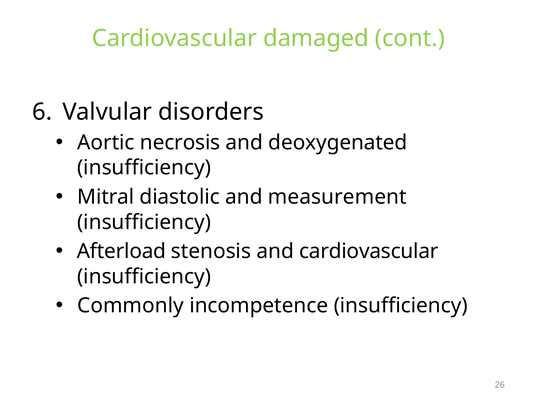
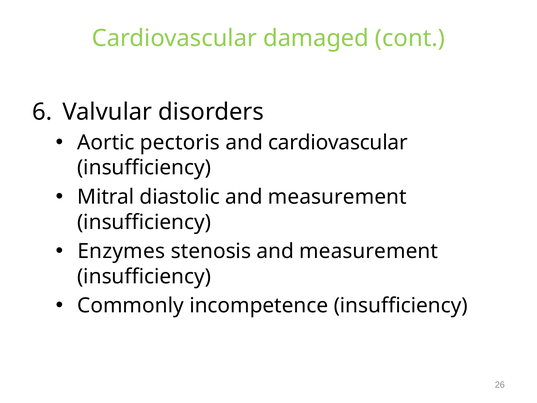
necrosis: necrosis -> pectoris (180, 143)
and deoxygenated: deoxygenated -> cardiovascular (338, 143)
Afterload: Afterload -> Enzymes (121, 251)
stenosis and cardiovascular: cardiovascular -> measurement (369, 251)
